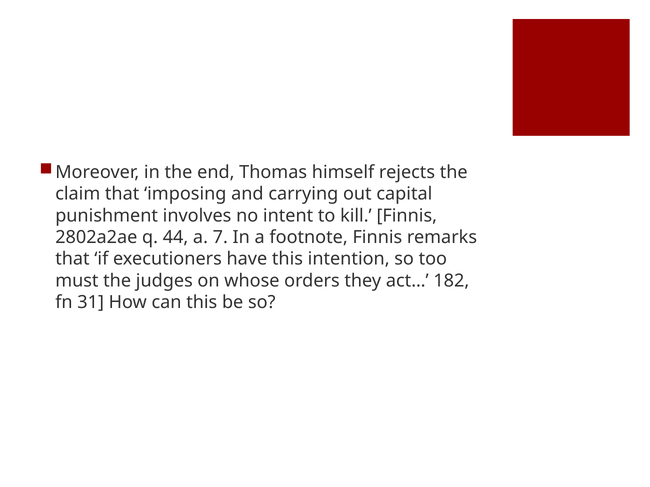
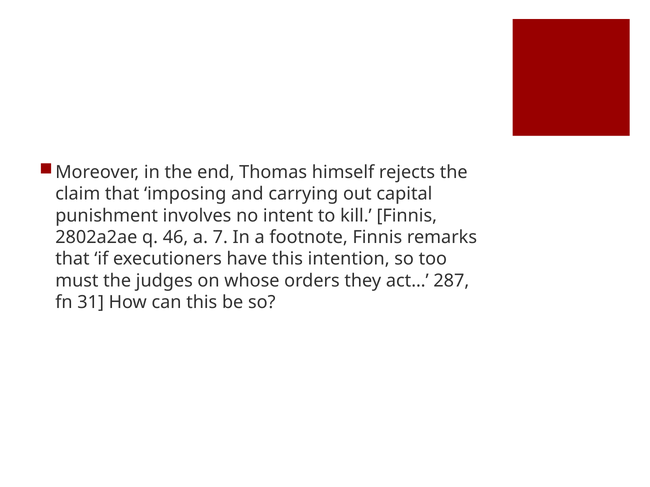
44: 44 -> 46 (176, 238)
182: 182 -> 287 (451, 281)
